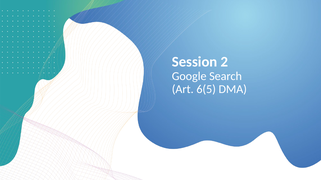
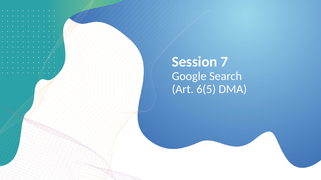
2: 2 -> 7 (224, 62)
